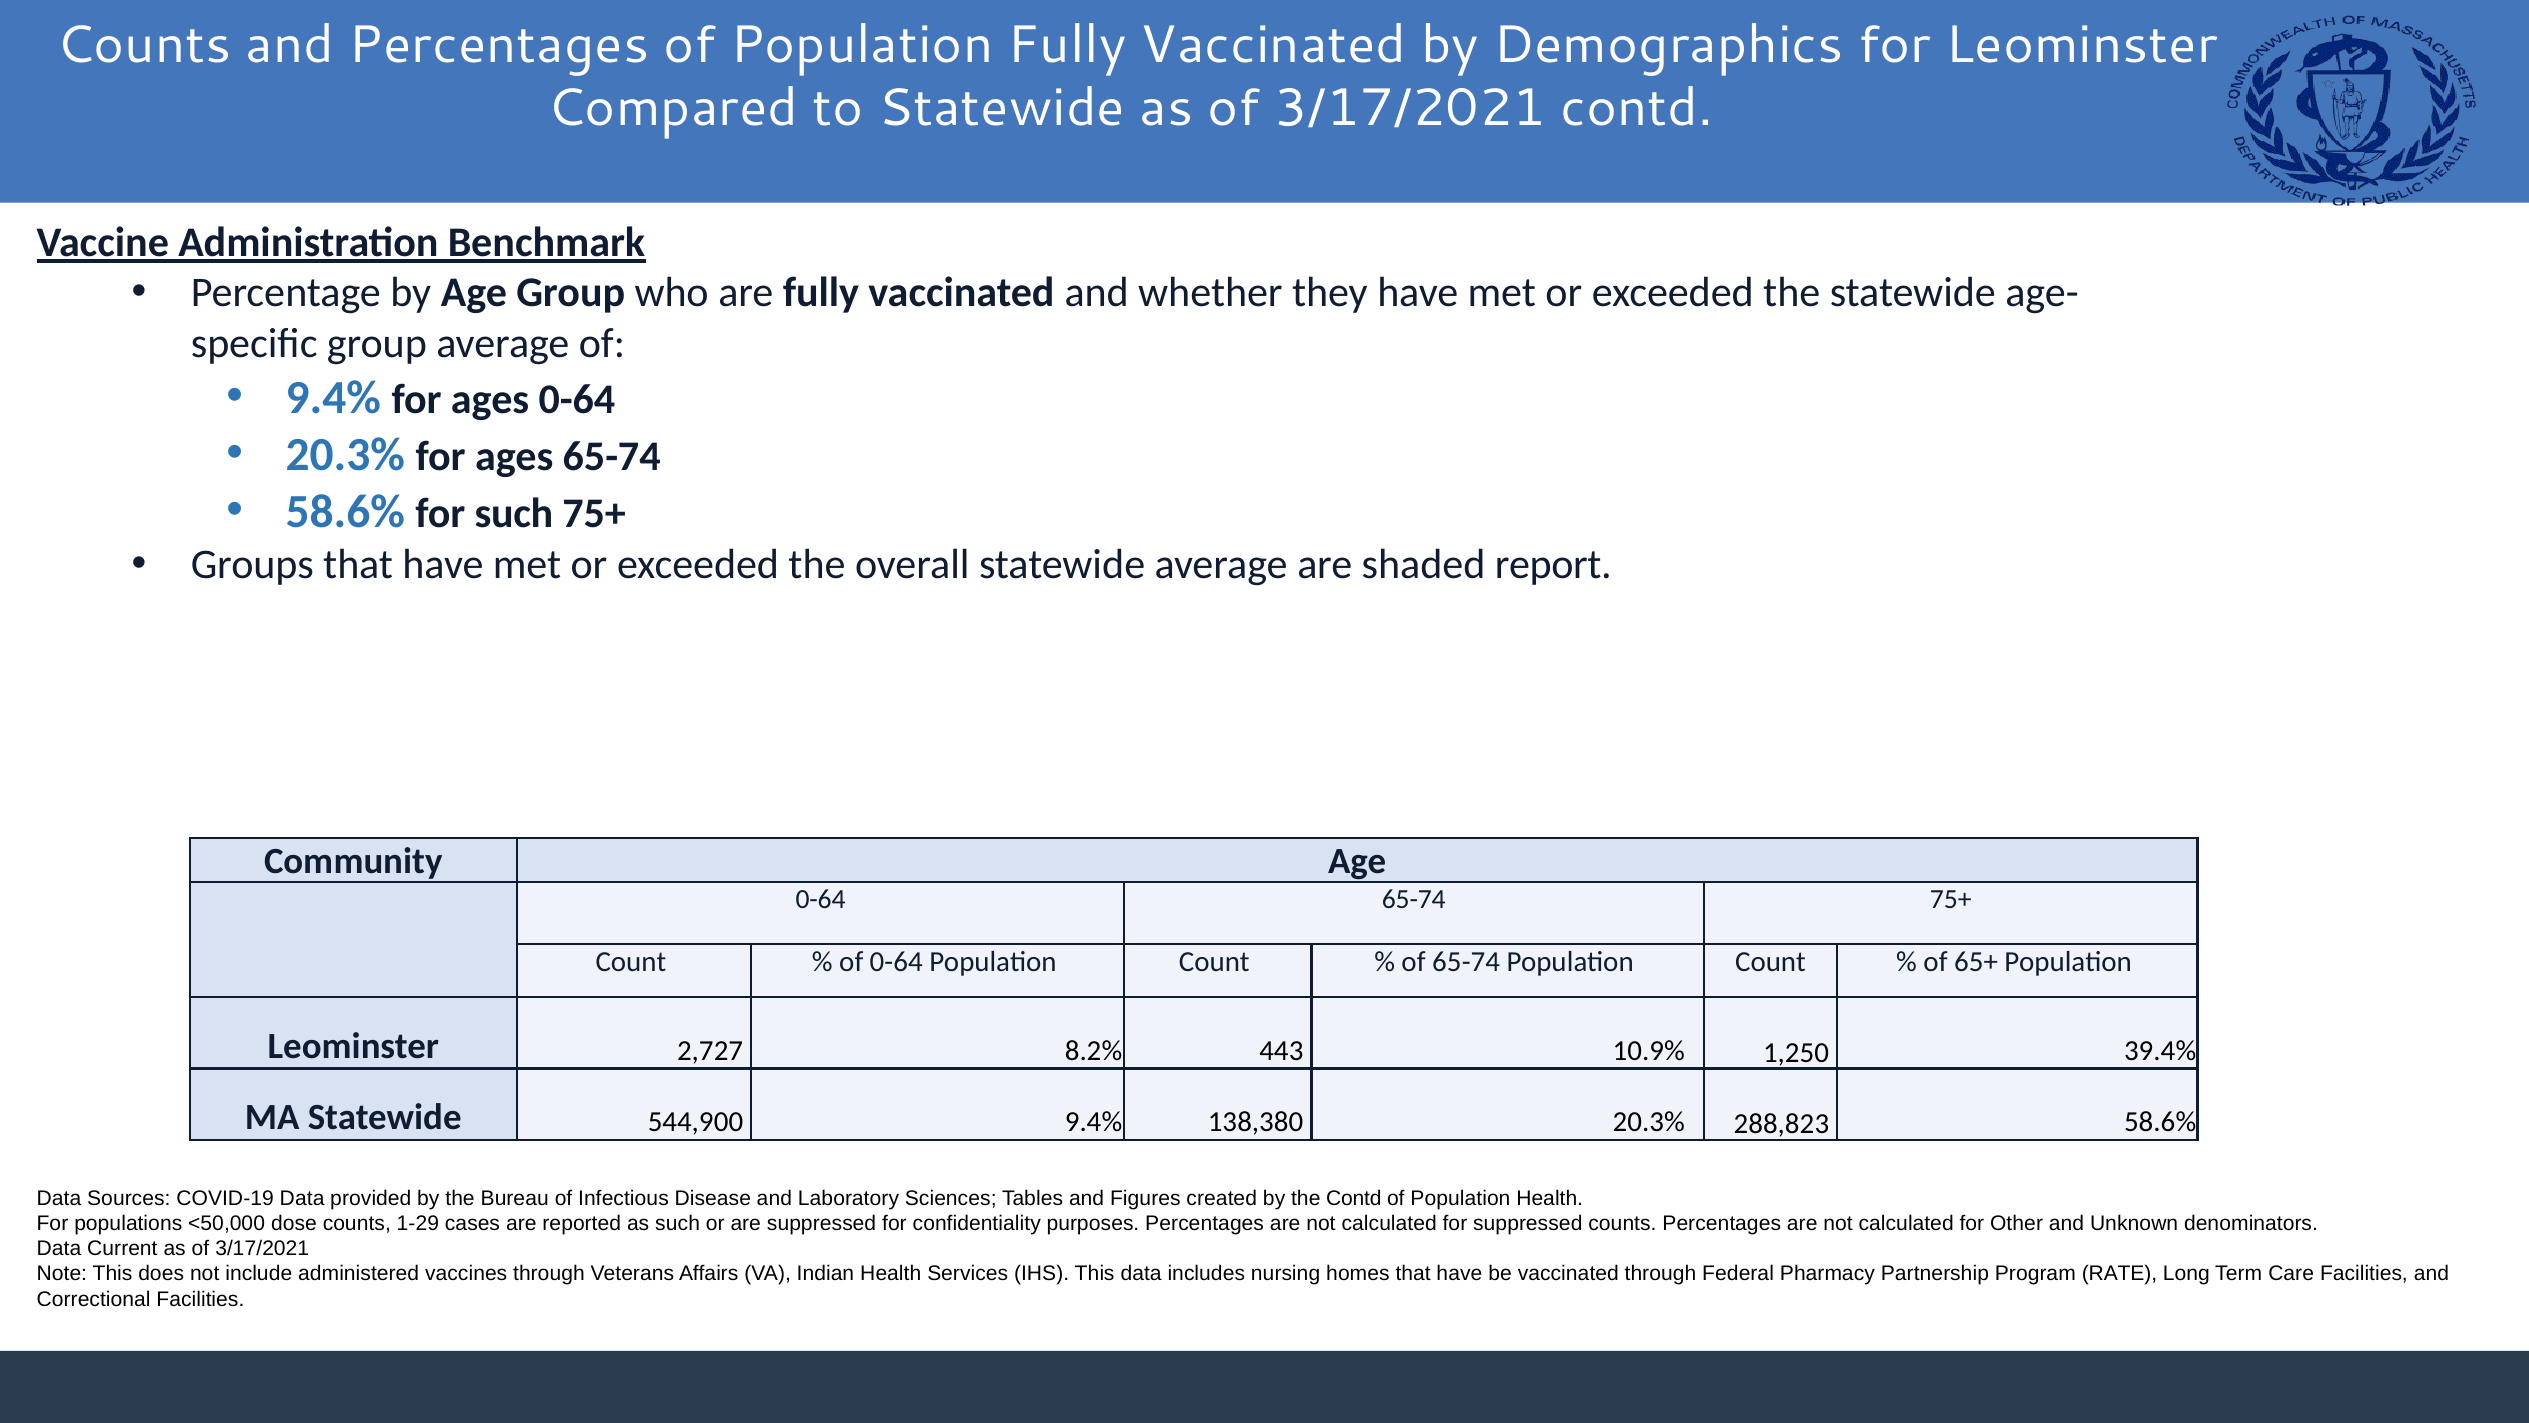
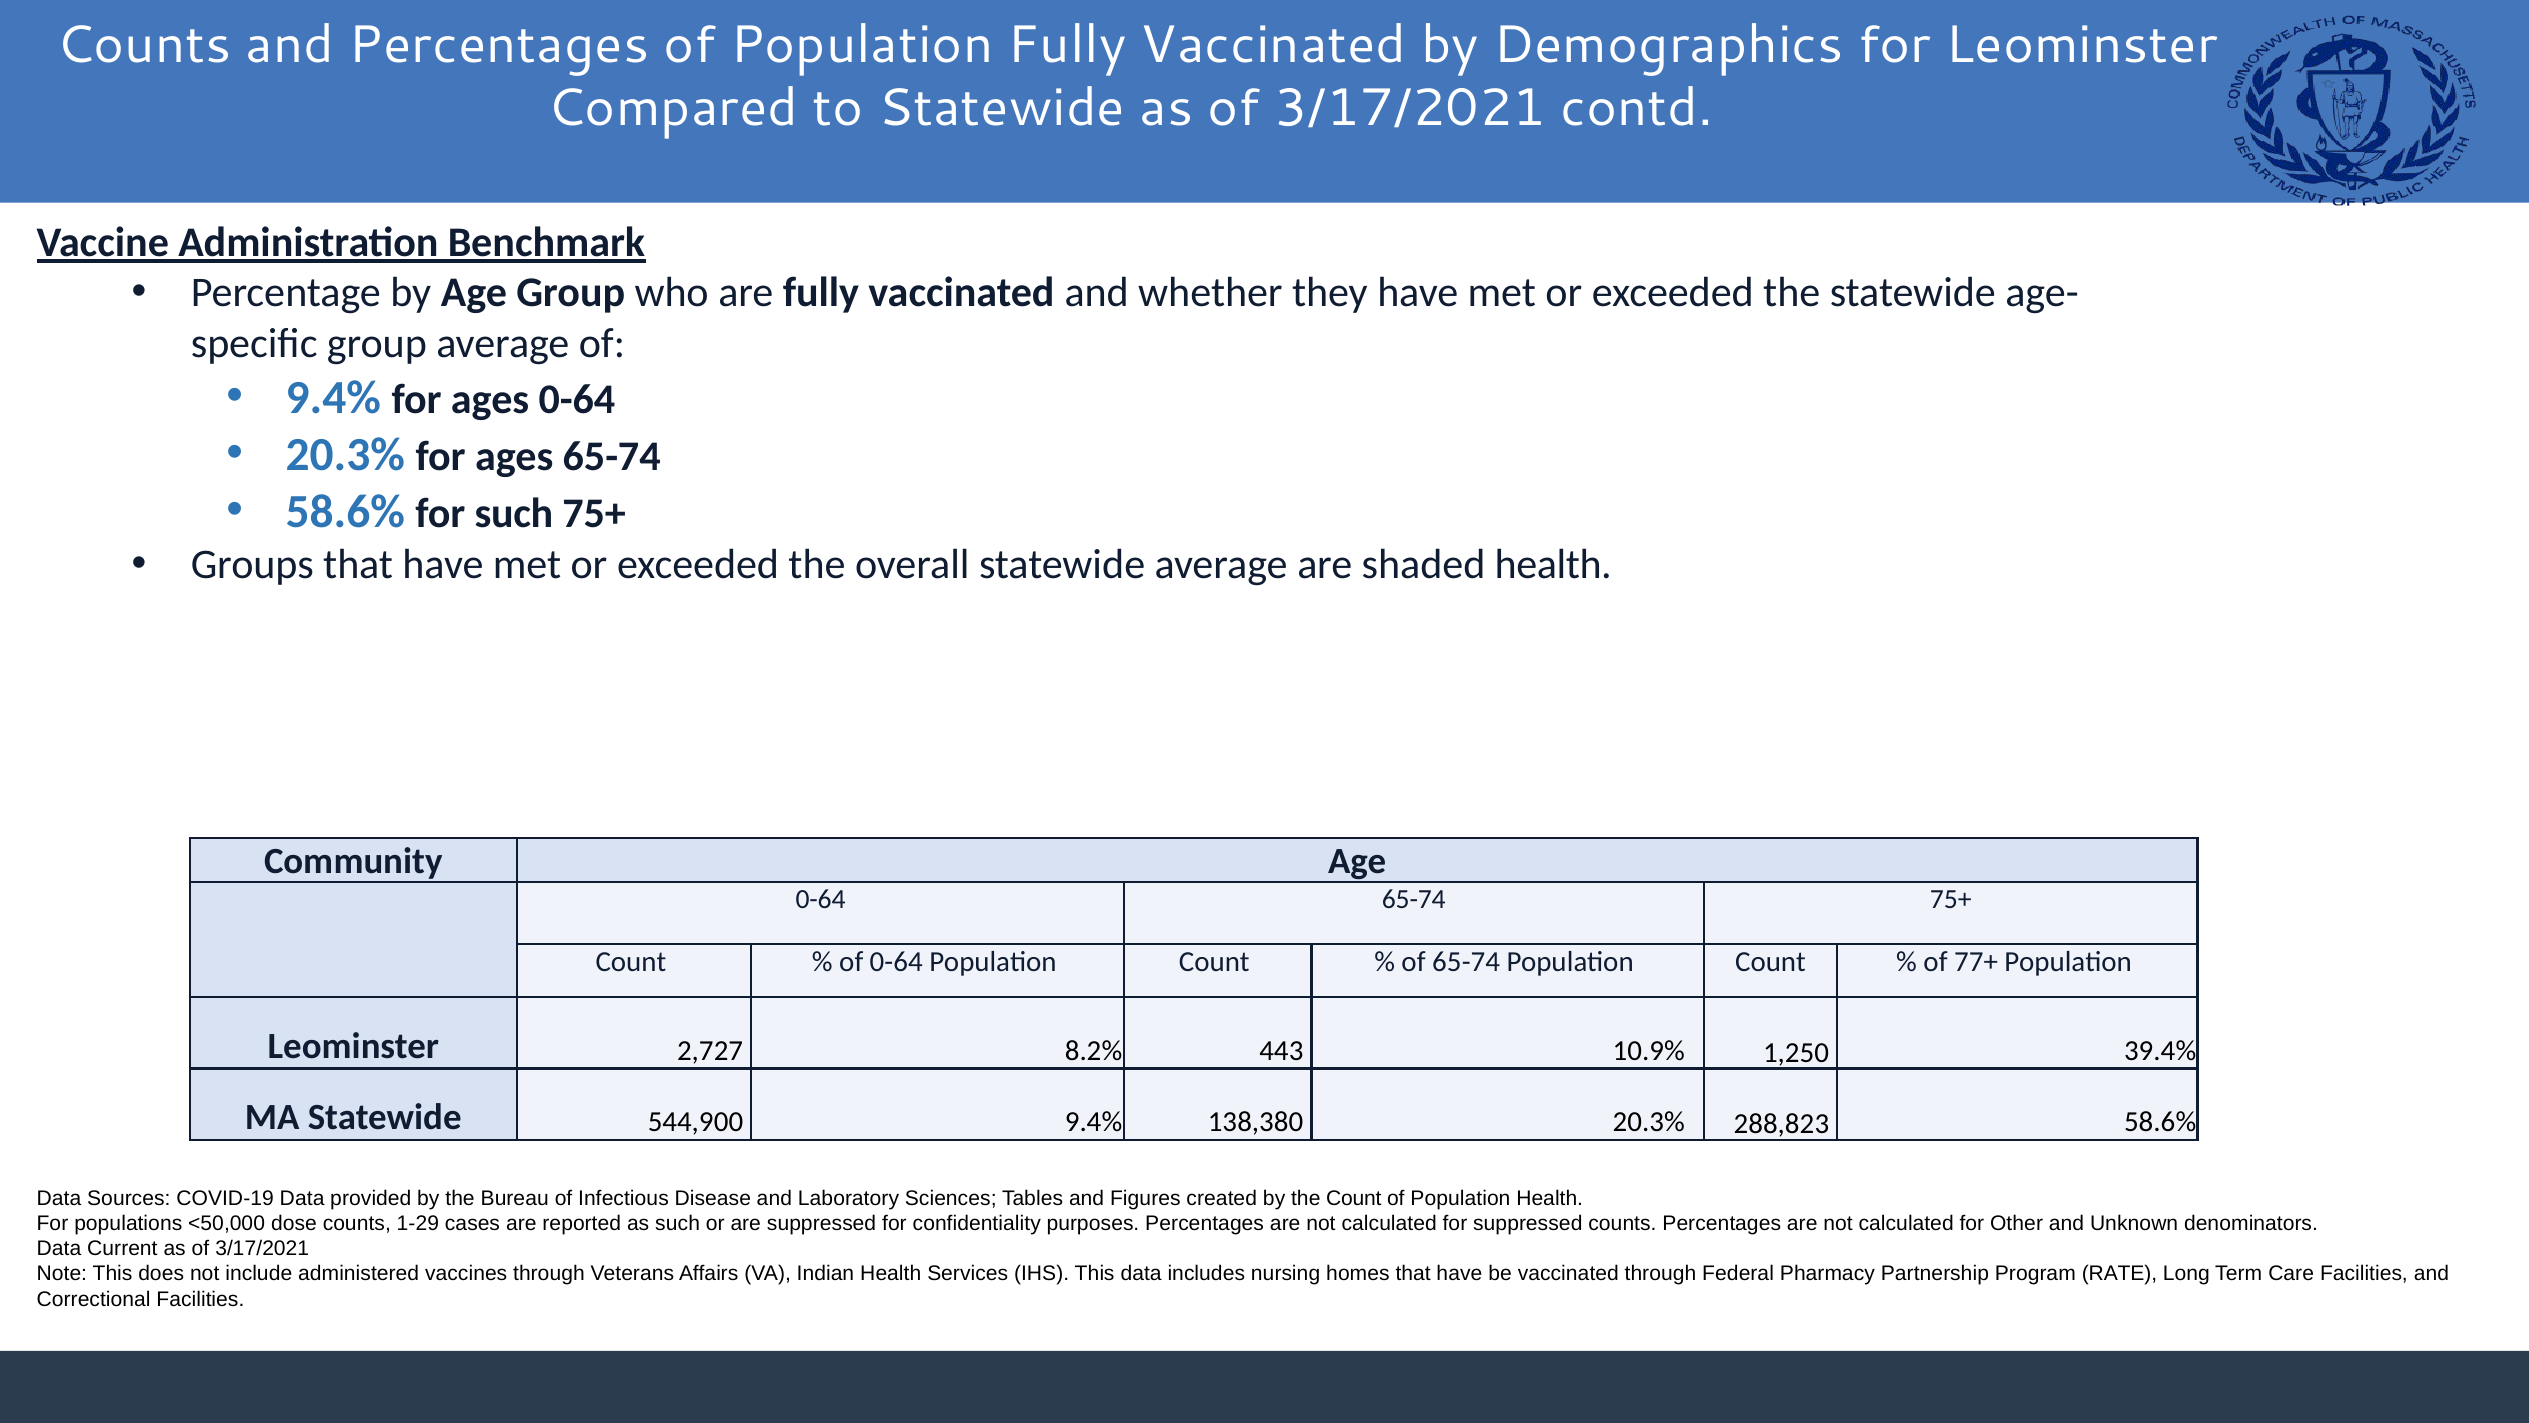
shaded report: report -> health (1553, 565)
65+: 65+ -> 77+ (1976, 962)
the Contd: Contd -> Count (1354, 1198)
